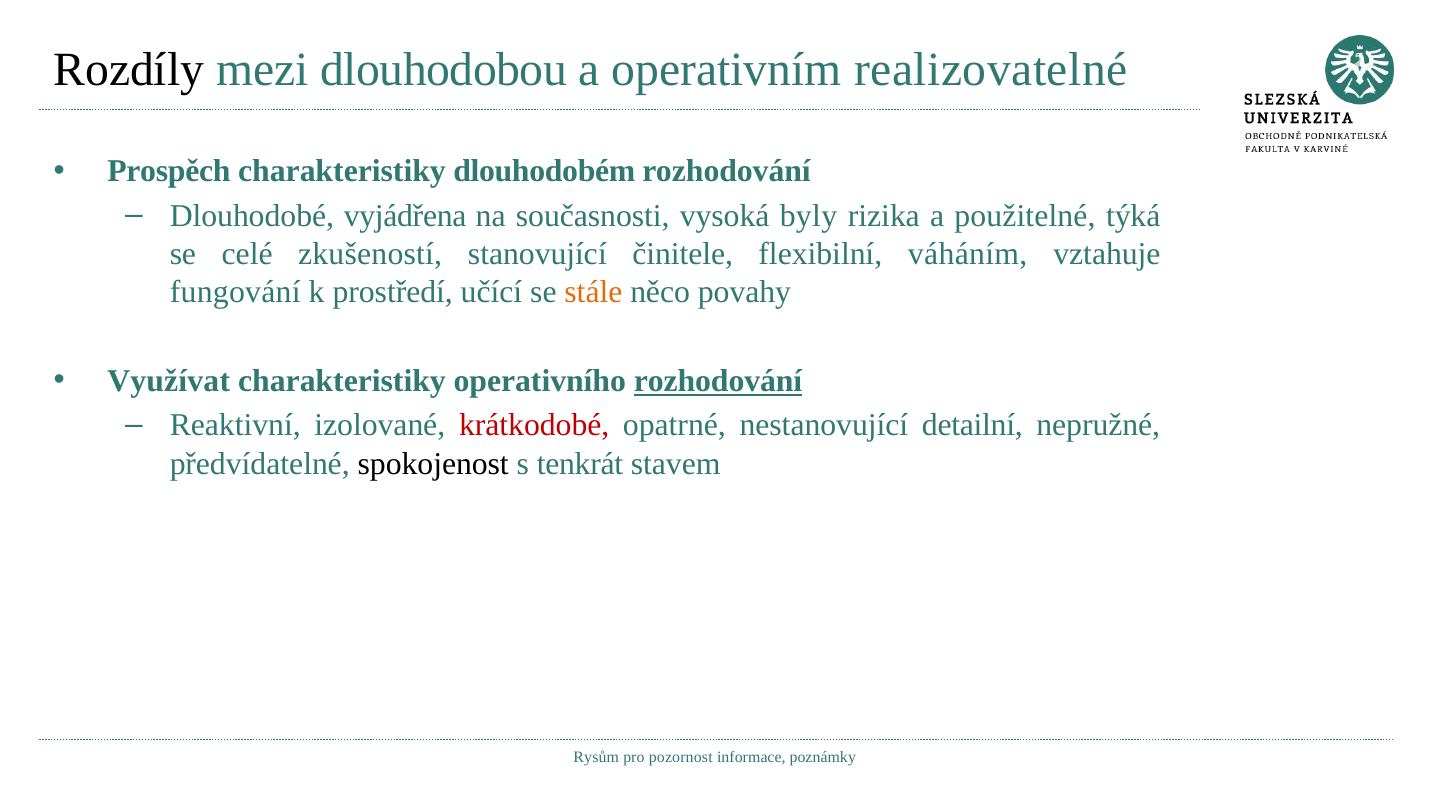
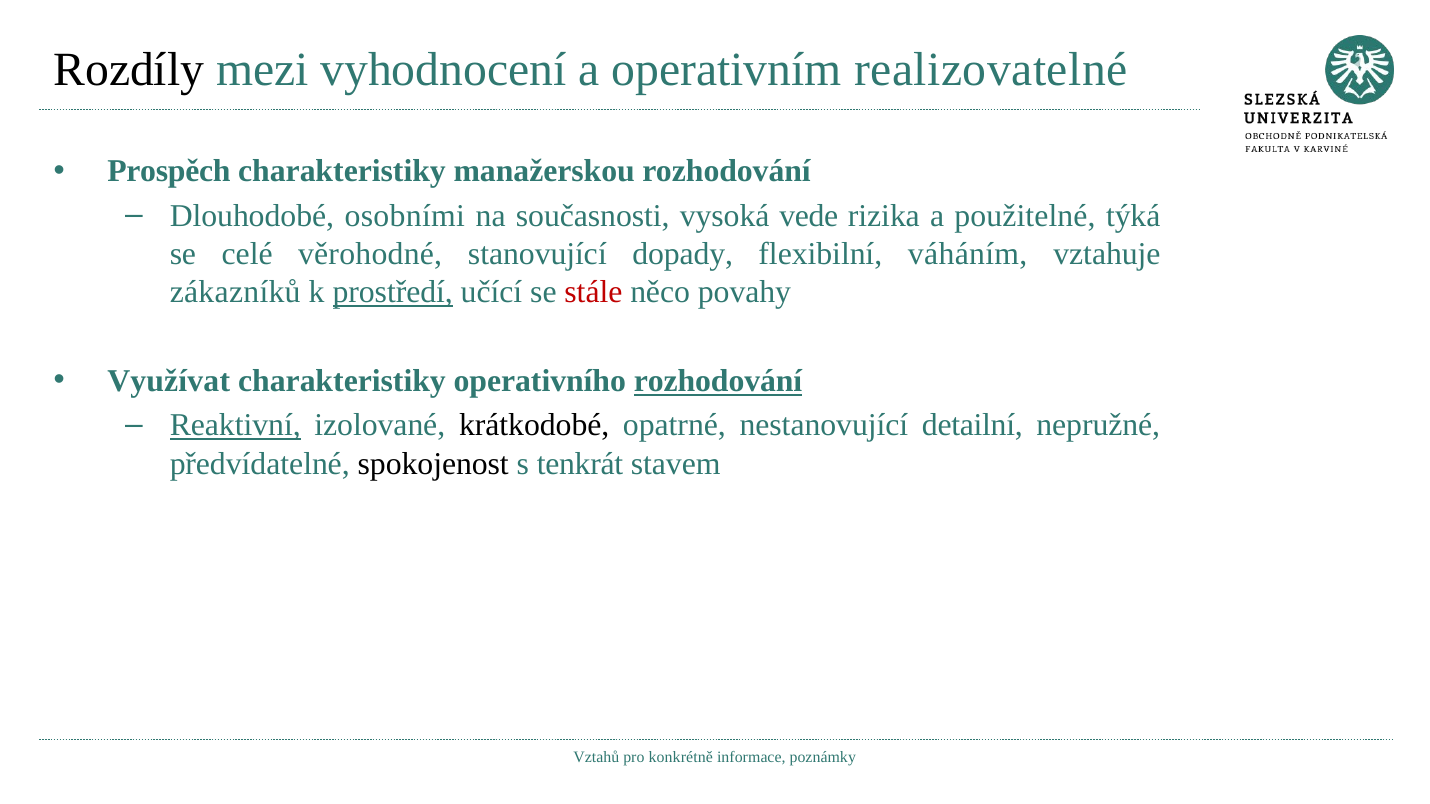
dlouhodobou: dlouhodobou -> vyhodnocení (444, 70)
dlouhodobém: dlouhodobém -> manažerskou (544, 172)
vyjádřena: vyjádřena -> osobními (405, 216)
byly: byly -> vede (809, 216)
zkušeností: zkušeností -> věrohodné (370, 254)
činitele: činitele -> dopady (683, 254)
fungování: fungování -> zákazníků (235, 292)
prostředí underline: none -> present (393, 292)
stále colour: orange -> red (593, 292)
Reaktivní underline: none -> present (235, 426)
krátkodobé colour: red -> black (534, 426)
Rysům: Rysům -> Vztahů (596, 758)
pozornost: pozornost -> konkrétně (681, 758)
